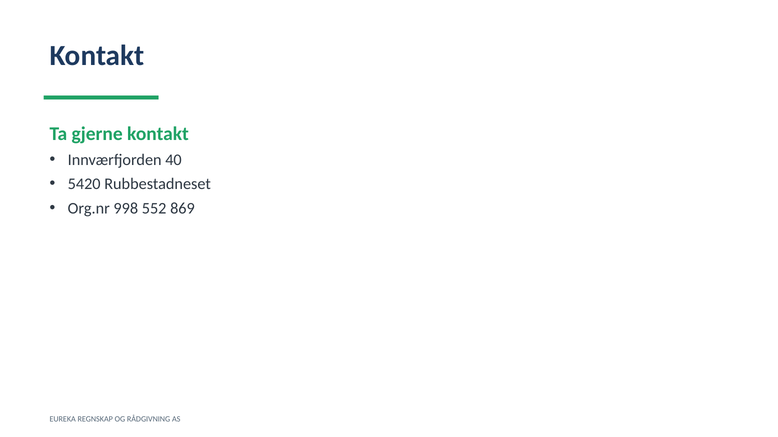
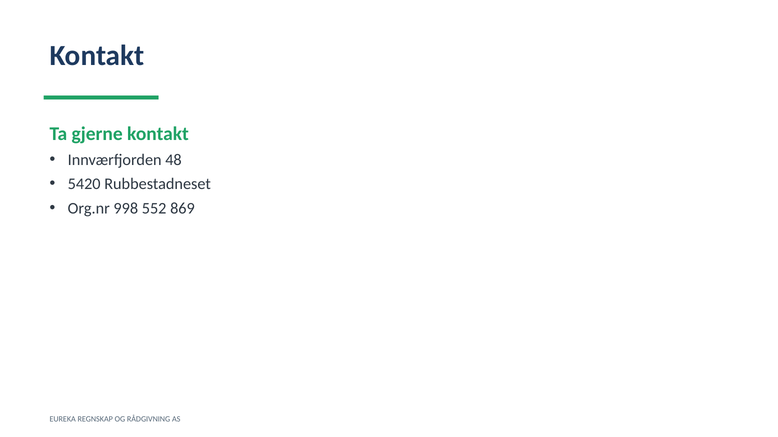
40: 40 -> 48 (173, 160)
